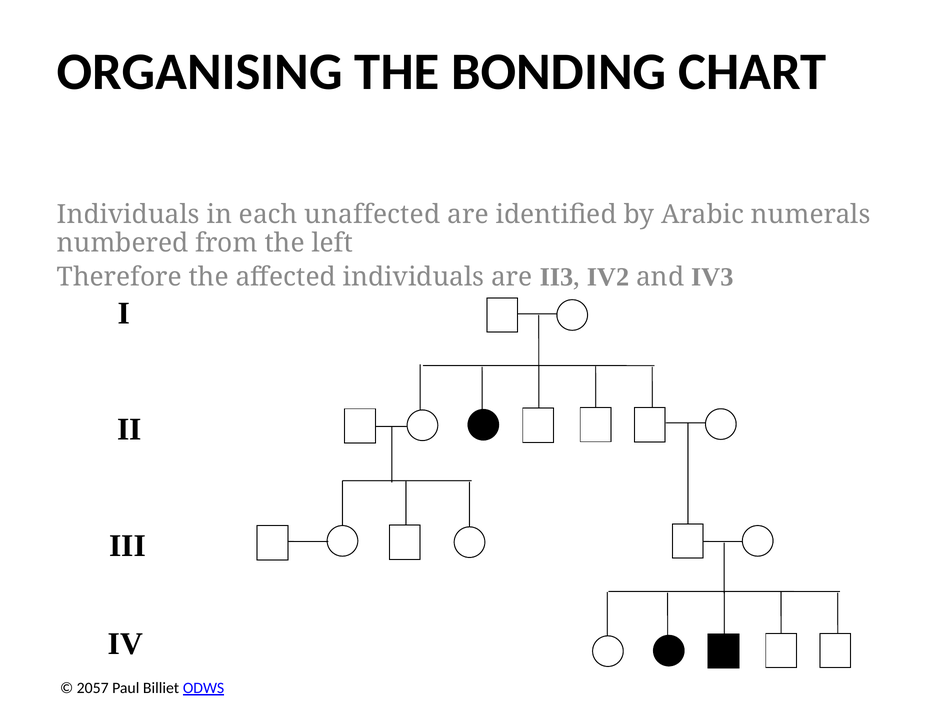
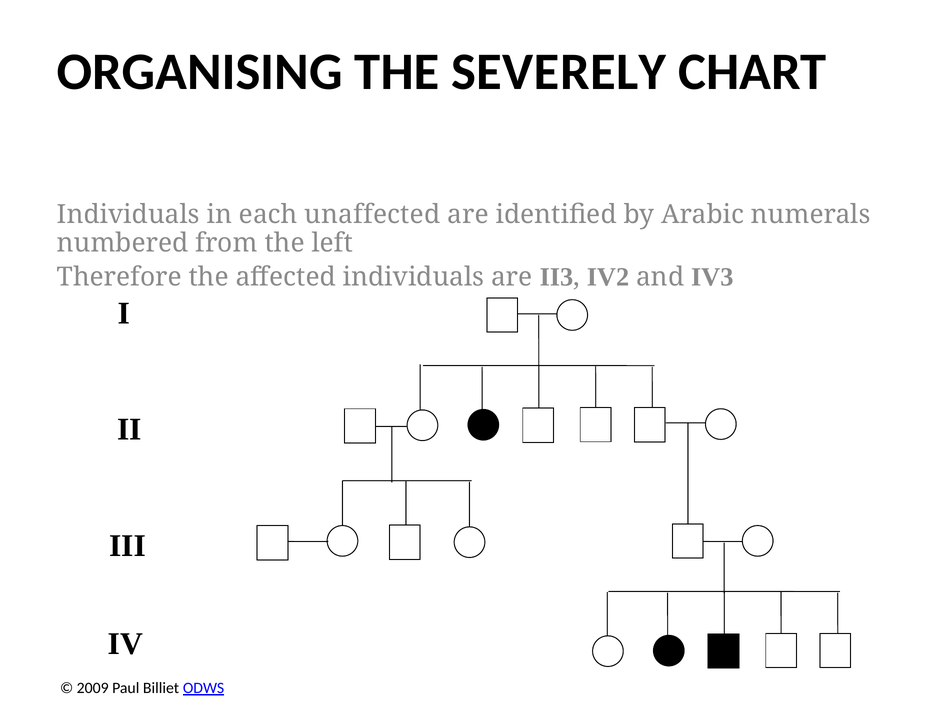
BONDING: BONDING -> SEVERELY (559, 72)
2057: 2057 -> 2009 (93, 688)
